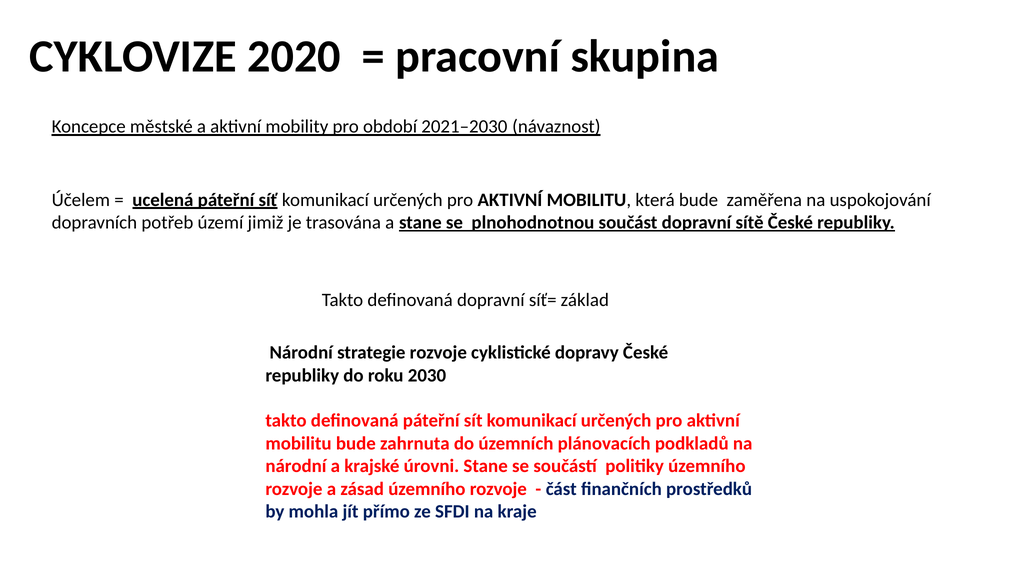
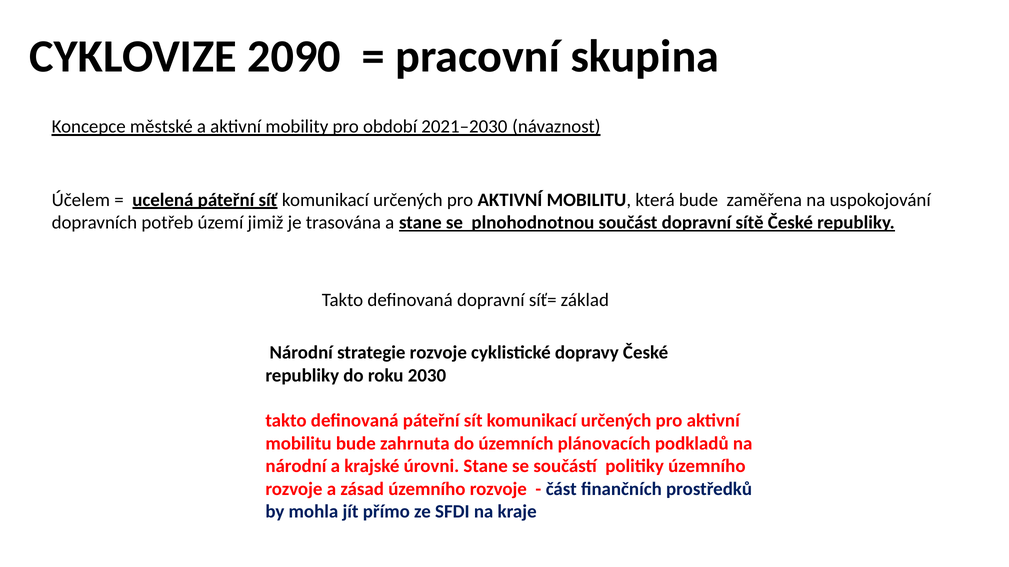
2020: 2020 -> 2090 (294, 57)
